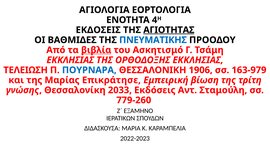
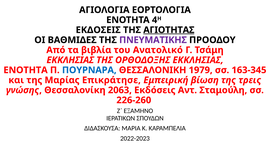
ΠΝΕΥΜΑΤΙΚΗΣ colour: blue -> purple (153, 40)
βιβλία underline: present -> none (96, 50)
Ασκητισμό: Ασκητισμό -> Ανατολικό (158, 50)
ΤΕΛΕΙΩΣΗ: ΤΕΛΕΙΩΣΗ -> ΕΝΟΤΗΤΑ (26, 70)
1906: 1906 -> 1979 (201, 70)
163-979: 163-979 -> 163-345 (249, 70)
τρίτη: τρίτη -> τρεις (250, 80)
2033: 2033 -> 2063 (120, 90)
779-260: 779-260 -> 226-260 (134, 100)
